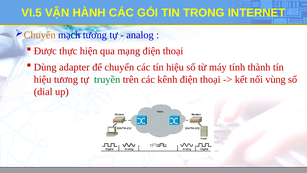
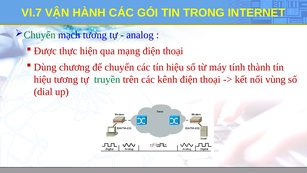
VI.5: VI.5 -> VI.7 (32, 13)
Chuyển colour: orange -> green (40, 35)
adapter: adapter -> chương (74, 67)
